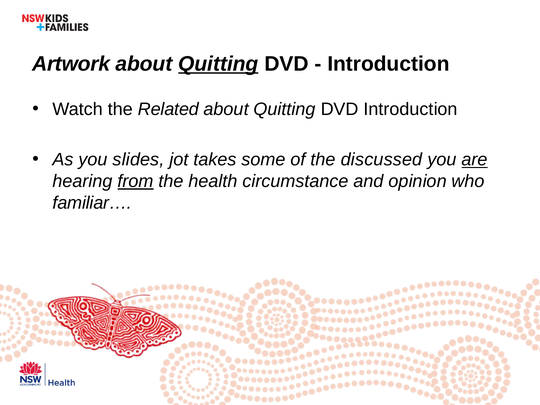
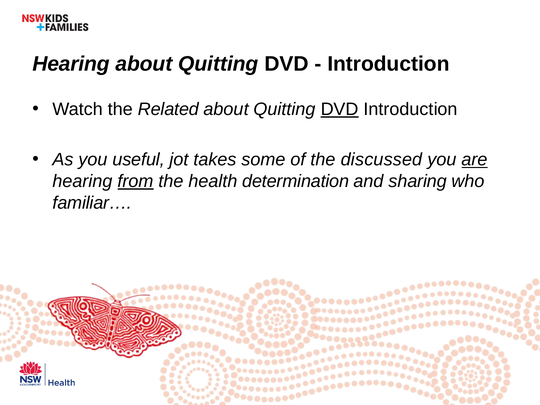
Artwork: Artwork -> Hearing (71, 64)
Quitting underline: present -> none (218, 64)
DVD underline: none -> present (340, 109)
slides: slides -> useful (139, 160)
circumstance: circumstance -> determination (296, 181)
opinion: opinion -> sharing (418, 181)
